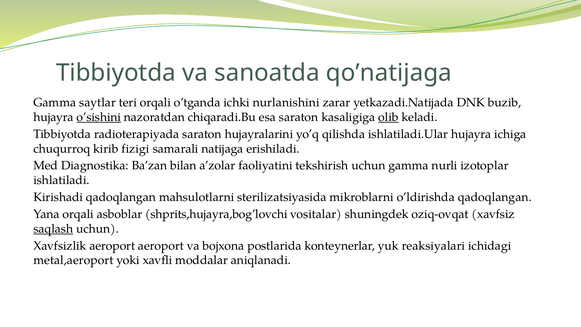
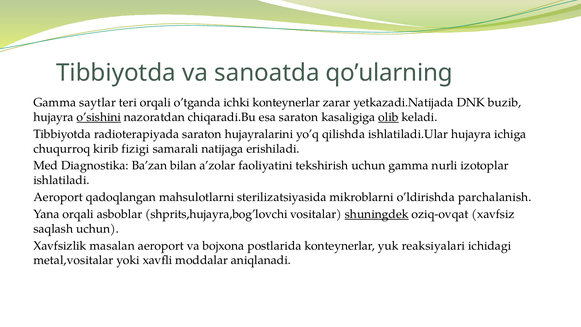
qo’natijaga: qo’natijaga -> qo’ularning (389, 73)
ichki nurlanishini: nurlanishini -> konteynerlar (286, 103)
Kirishadi: Kirishadi -> Aeroport (58, 197)
o’ldirishda qadoqlangan: qadoqlangan -> parchalanish (495, 197)
shuningdek underline: none -> present (377, 214)
saqlash underline: present -> none (53, 229)
Xavfsizlik aeroport: aeroport -> masalan (112, 246)
metal,aeroport: metal,aeroport -> metal,vositalar (73, 260)
